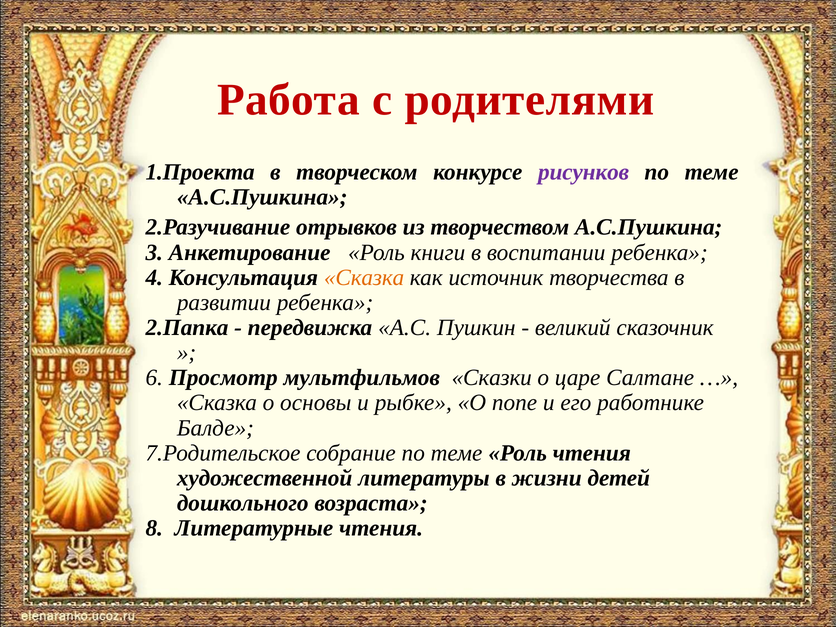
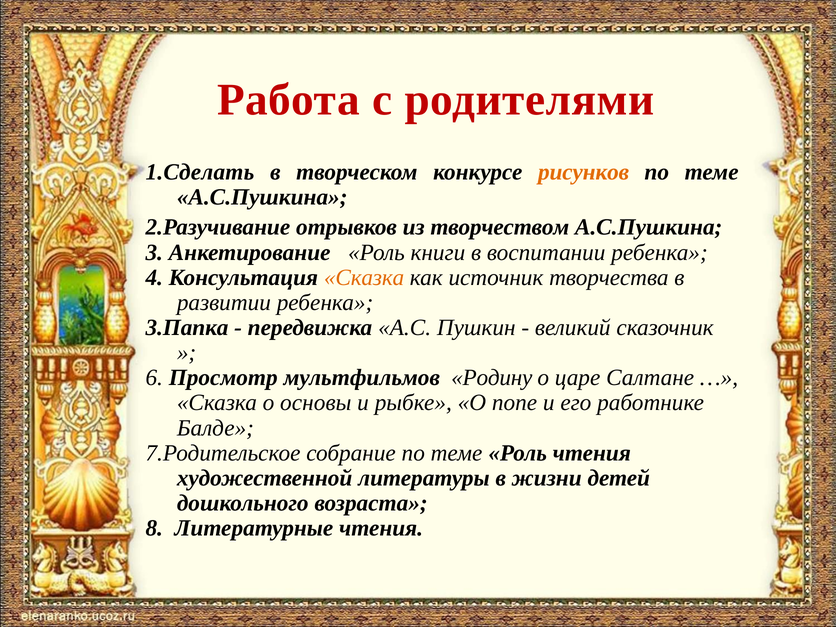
1.Проекта: 1.Проекта -> 1.Сделать (200, 172)
рисунков colour: purple -> orange (584, 172)
2.Папка: 2.Папка -> 3.Папка (187, 328)
Сказки: Сказки -> Родину (492, 378)
